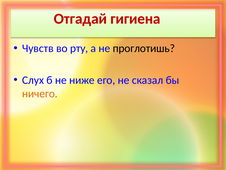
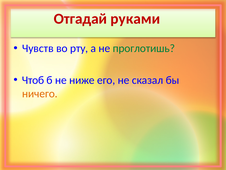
гигиена: гигиена -> руками (135, 19)
проглотишь colour: black -> green (144, 48)
Слух: Слух -> Чтоб (33, 80)
